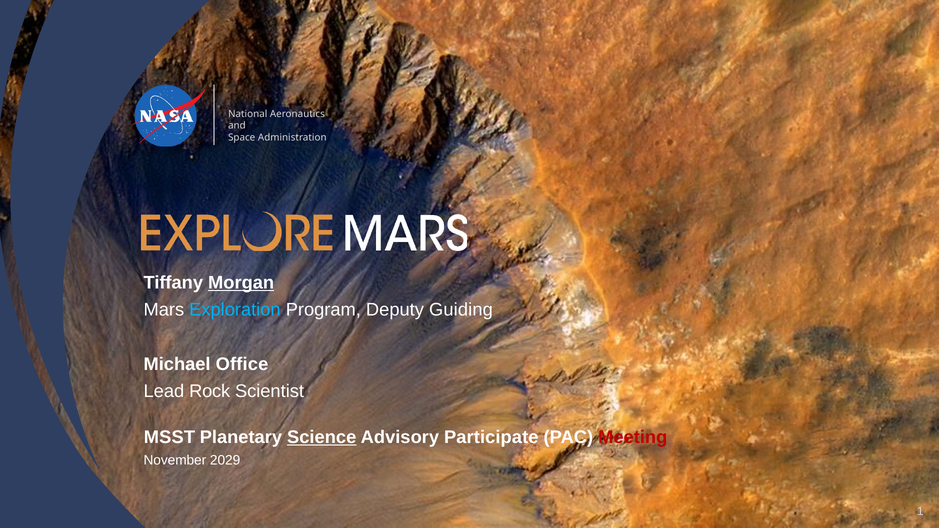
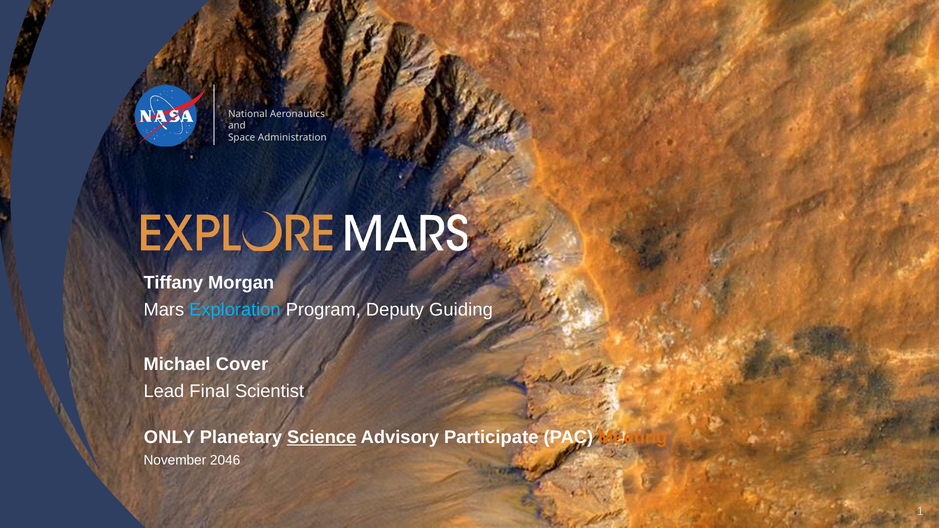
Morgan underline: present -> none (241, 283)
Office: Office -> Cover (242, 364)
Rock: Rock -> Final (209, 391)
MSST: MSST -> ONLY (169, 437)
Meeting colour: red -> orange (633, 437)
2029: 2029 -> 2046 (225, 460)
